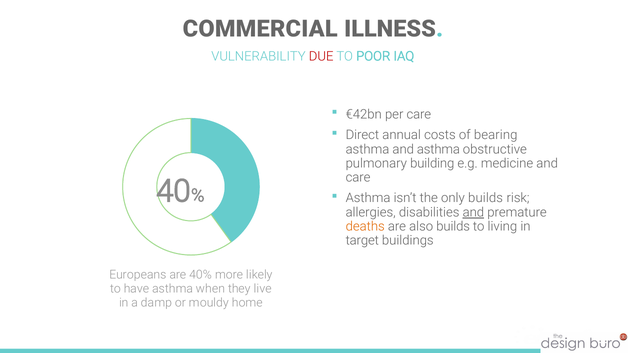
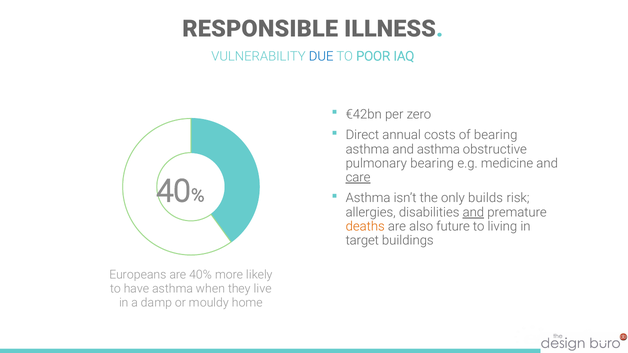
COMMERCIAL: COMMERCIAL -> RESPONSIBLE (260, 29)
DUE colour: red -> blue (321, 56)
per care: care -> zero (419, 115)
pulmonary building: building -> bearing (432, 163)
care underline: none -> present (358, 178)
also builds: builds -> future (453, 227)
